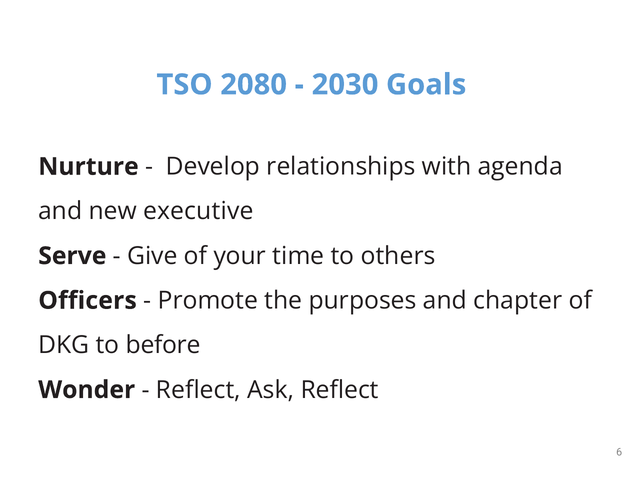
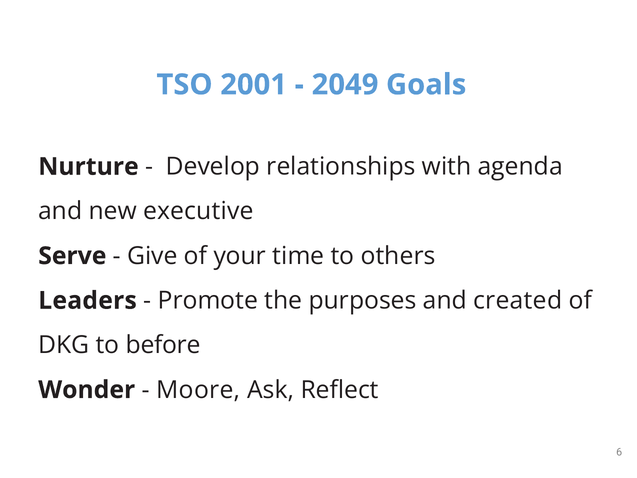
2080: 2080 -> 2001 (254, 85)
2030: 2030 -> 2049 (345, 85)
Officers: Officers -> Leaders (88, 300)
chapter: chapter -> created (518, 300)
Reflect: Reflect -> Moore (198, 390)
